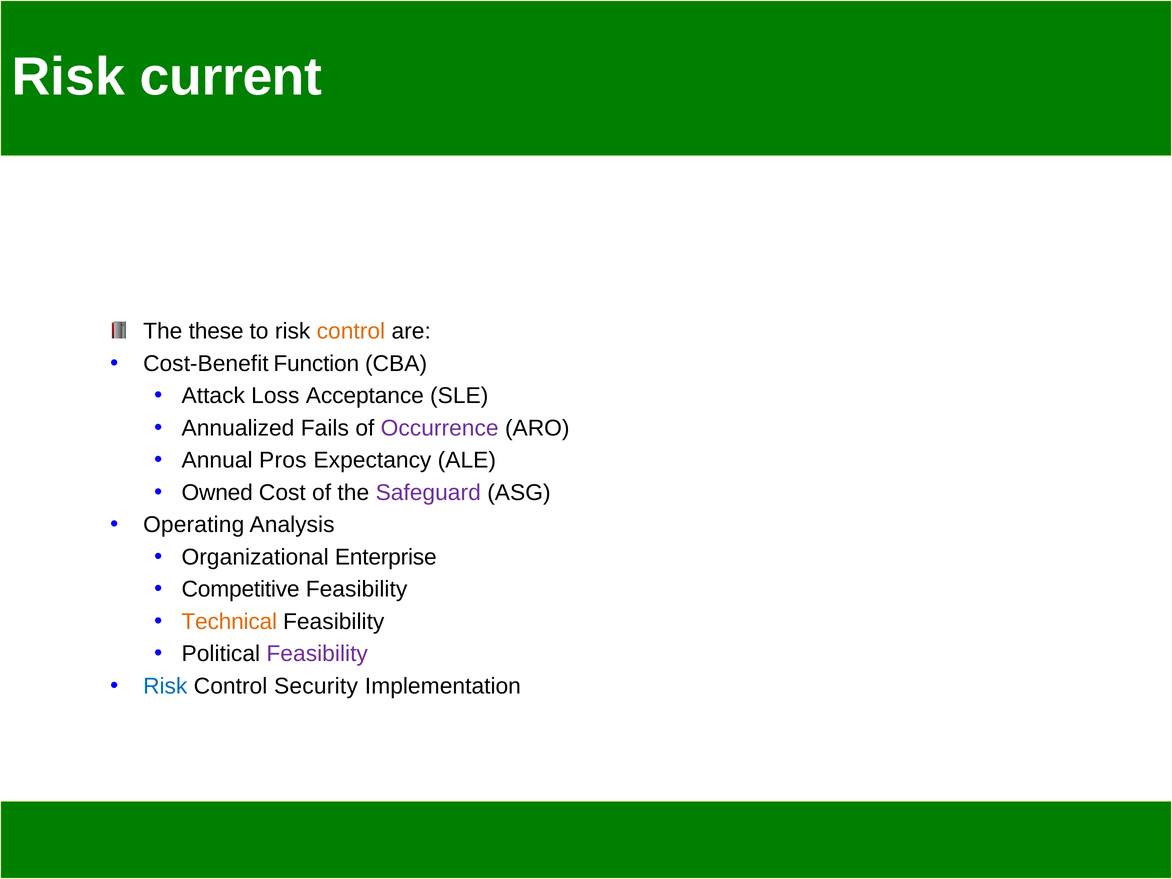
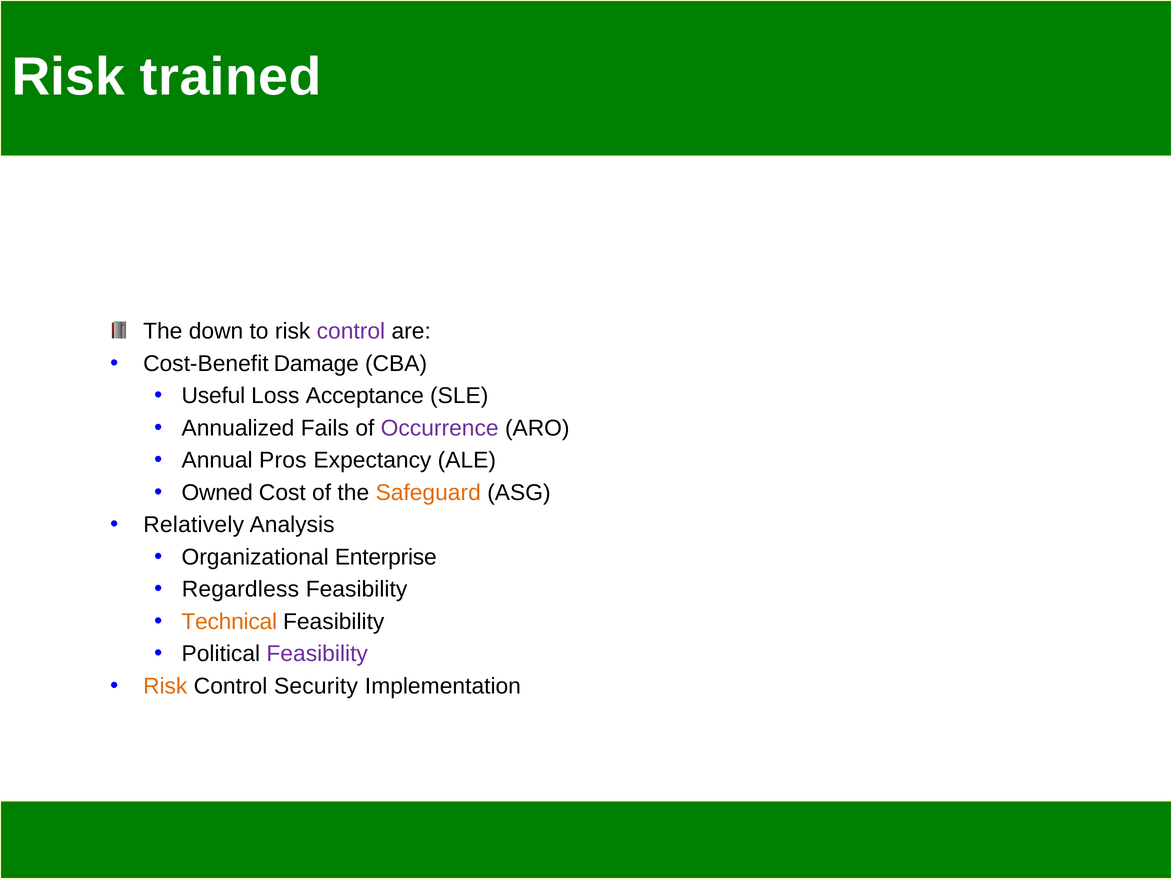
current: current -> trained (231, 77)
these: these -> down (216, 331)
control colour: orange -> purple (351, 331)
Function: Function -> Damage (316, 364)
Attack: Attack -> Useful (213, 396)
Safeguard colour: purple -> orange (428, 493)
Operating: Operating -> Relatively (194, 525)
Competitive: Competitive -> Regardless (240, 589)
Risk colour: blue -> orange (165, 686)
